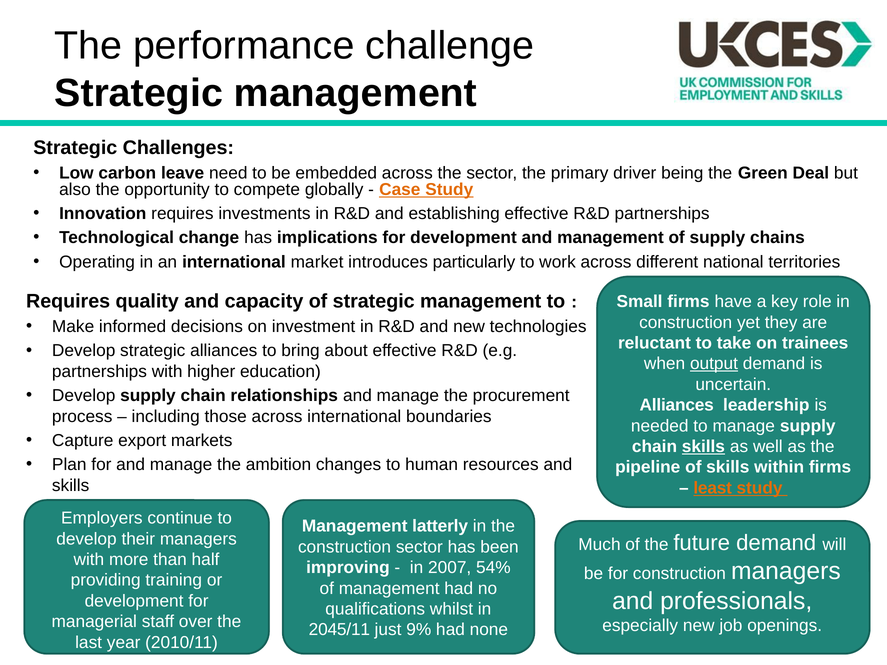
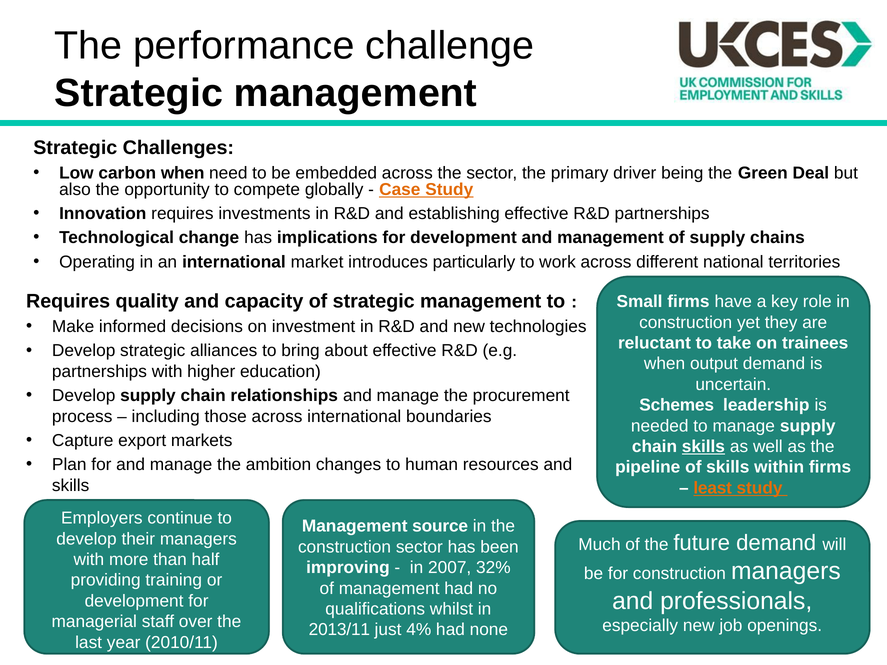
carbon leave: leave -> when (183, 173)
output underline: present -> none (714, 364)
Alliances: Alliances -> Schemes (677, 405)
latterly: latterly -> source (440, 526)
54%: 54% -> 32% (493, 568)
2045/11: 2045/11 -> 2013/11 (339, 630)
9%: 9% -> 4% (419, 630)
